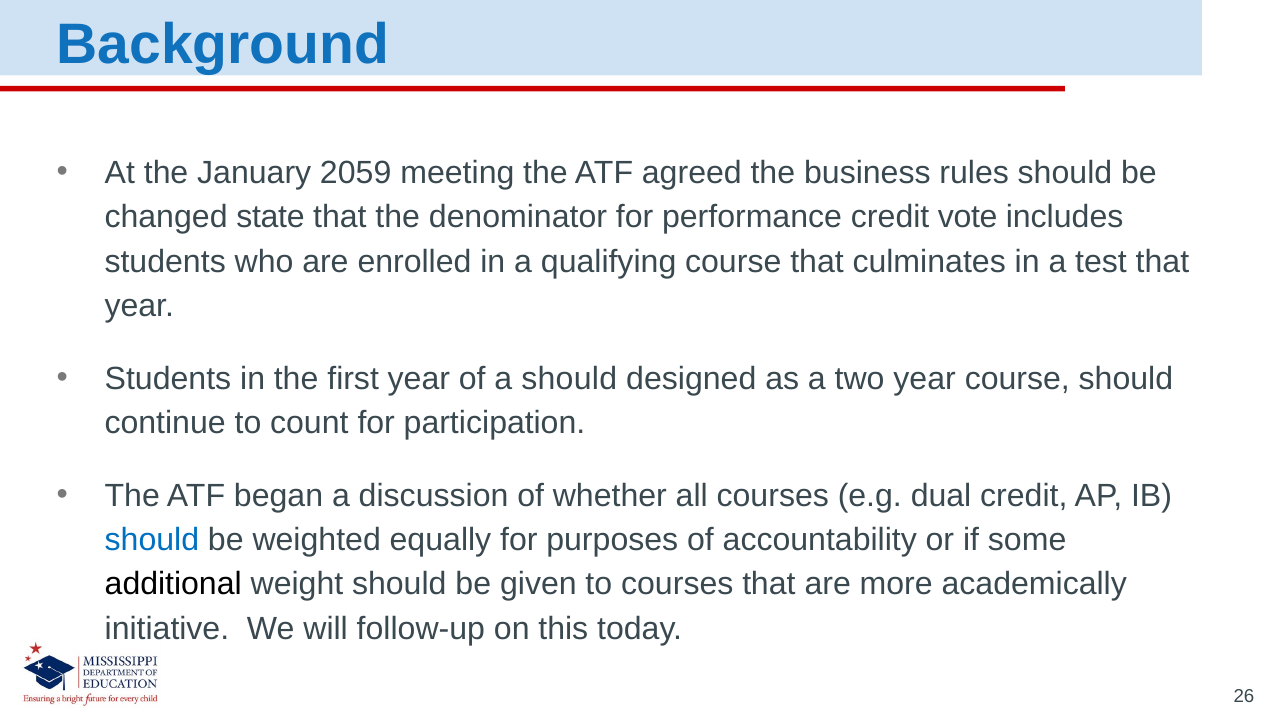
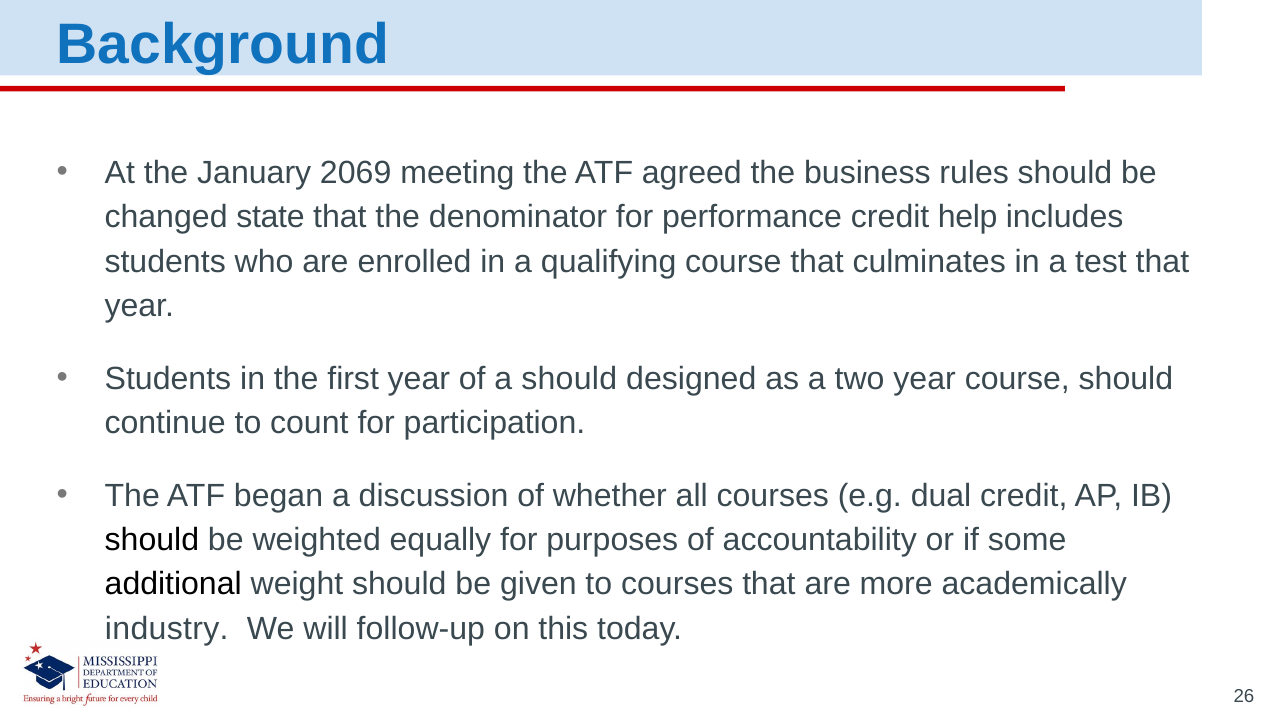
2059: 2059 -> 2069 (356, 173)
vote: vote -> help (968, 217)
should colour: blue -> black (152, 540)
initiative: initiative -> industry (167, 628)
